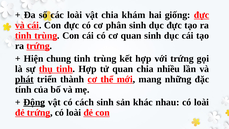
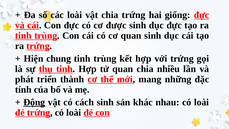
chia khám: khám -> trứng (134, 15)
phân: phân -> được (116, 25)
phát underline: present -> none (24, 79)
